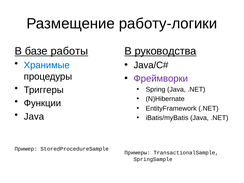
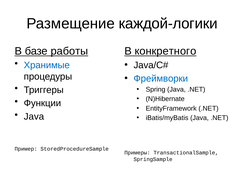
работу-логики: работу-логики -> каждой-логики (168, 24)
руководства: руководства -> конкретного (165, 51)
Фреймворки colour: purple -> blue (161, 78)
